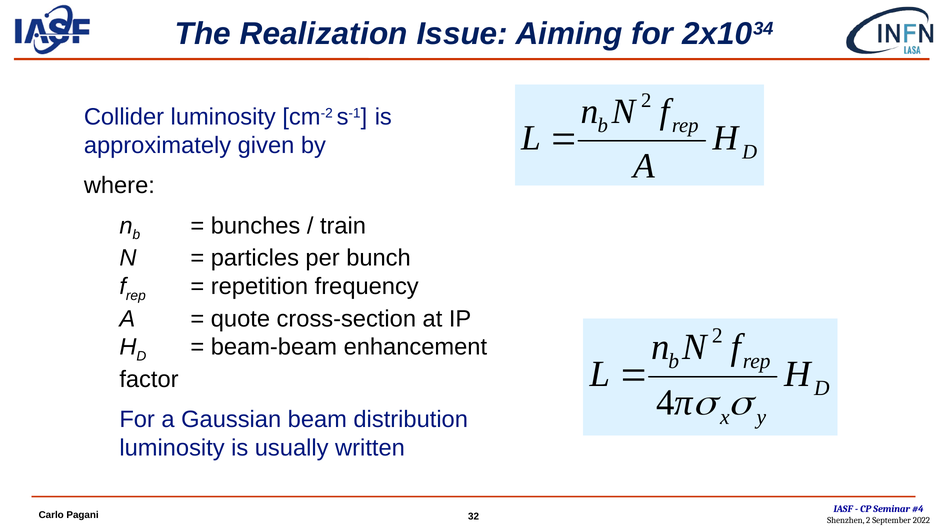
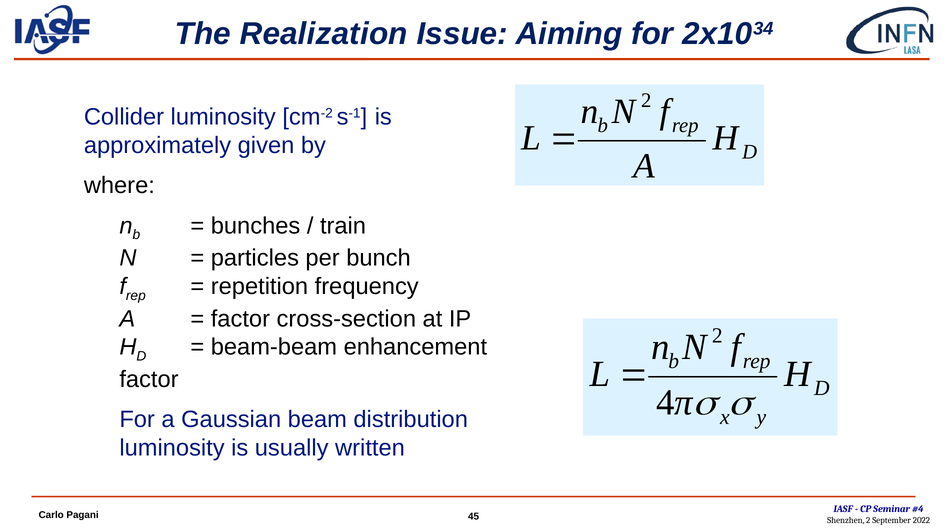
quote: quote -> factor (240, 319)
32: 32 -> 45 (474, 517)
